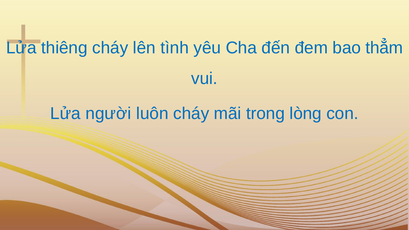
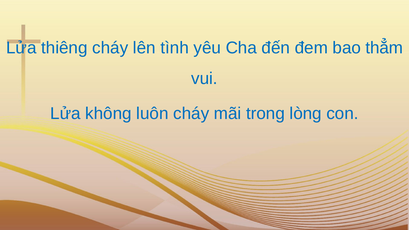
người: người -> không (108, 113)
